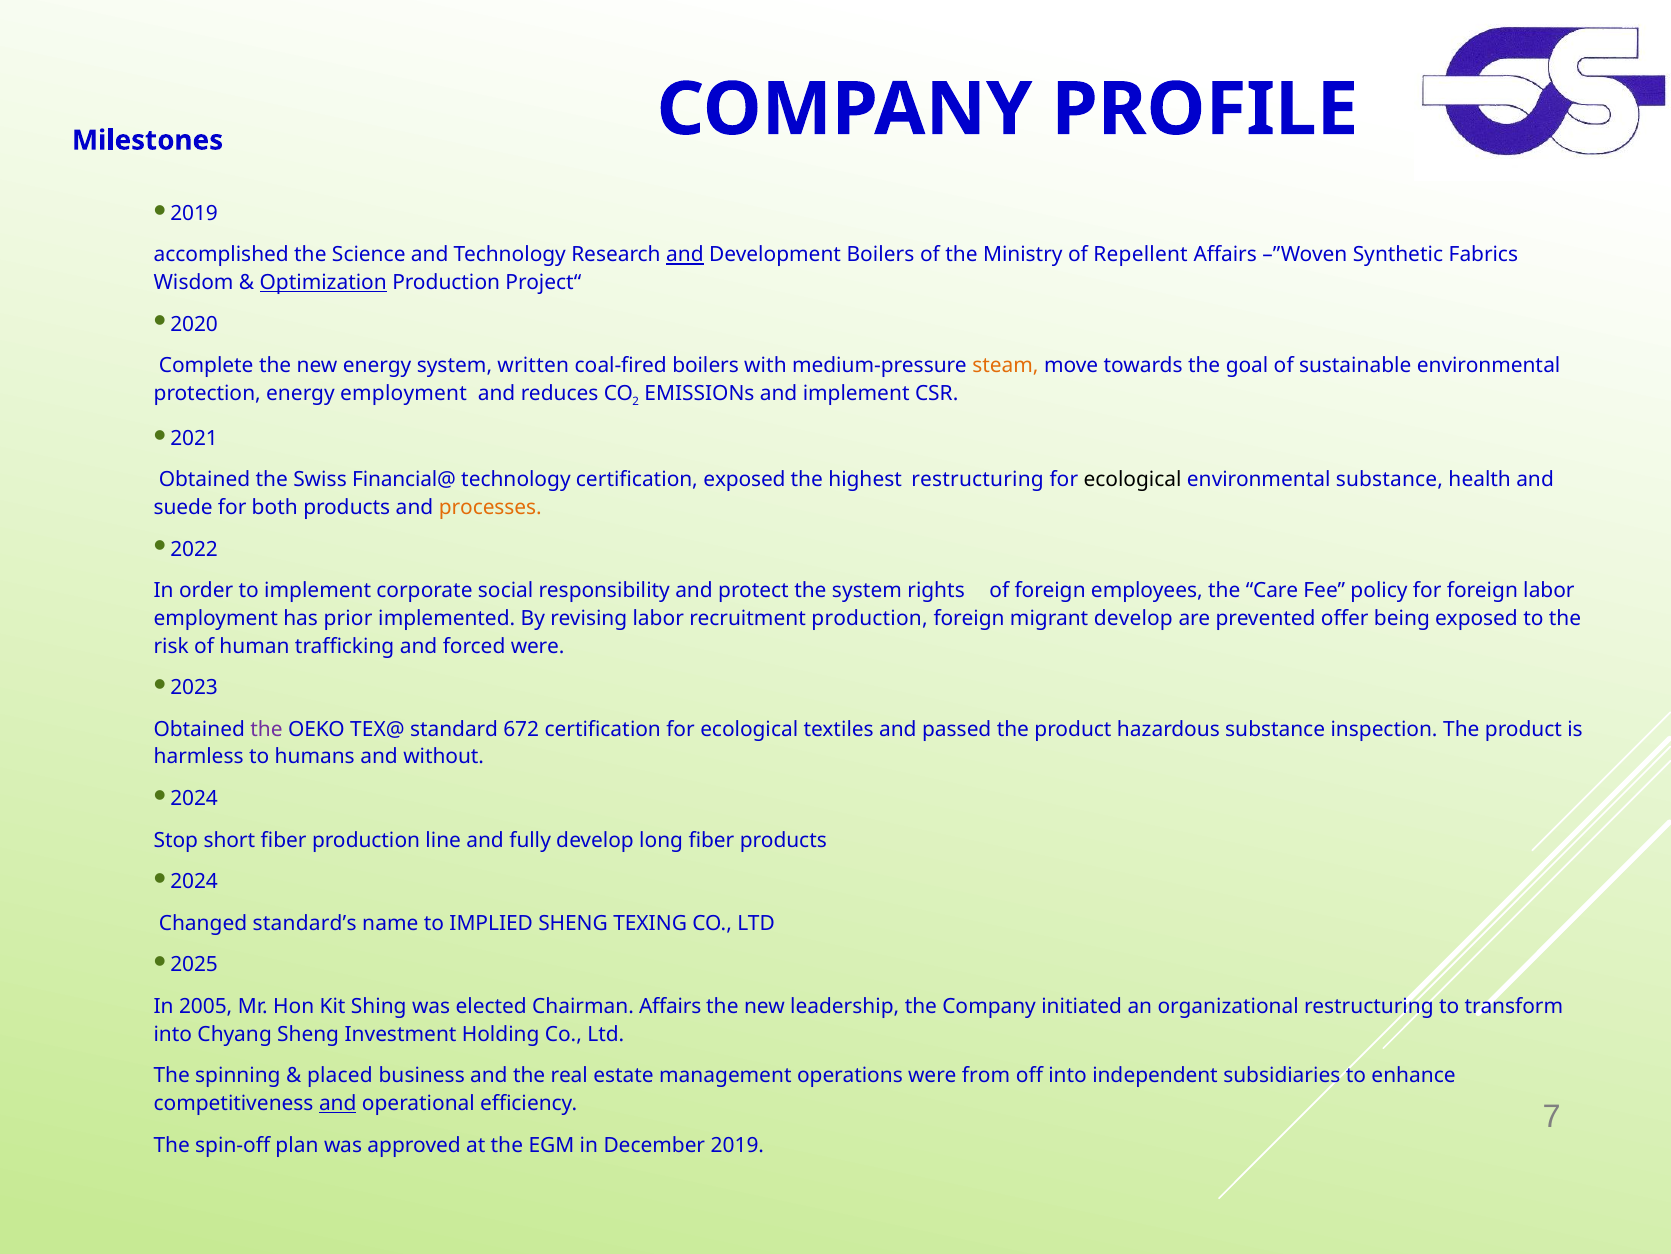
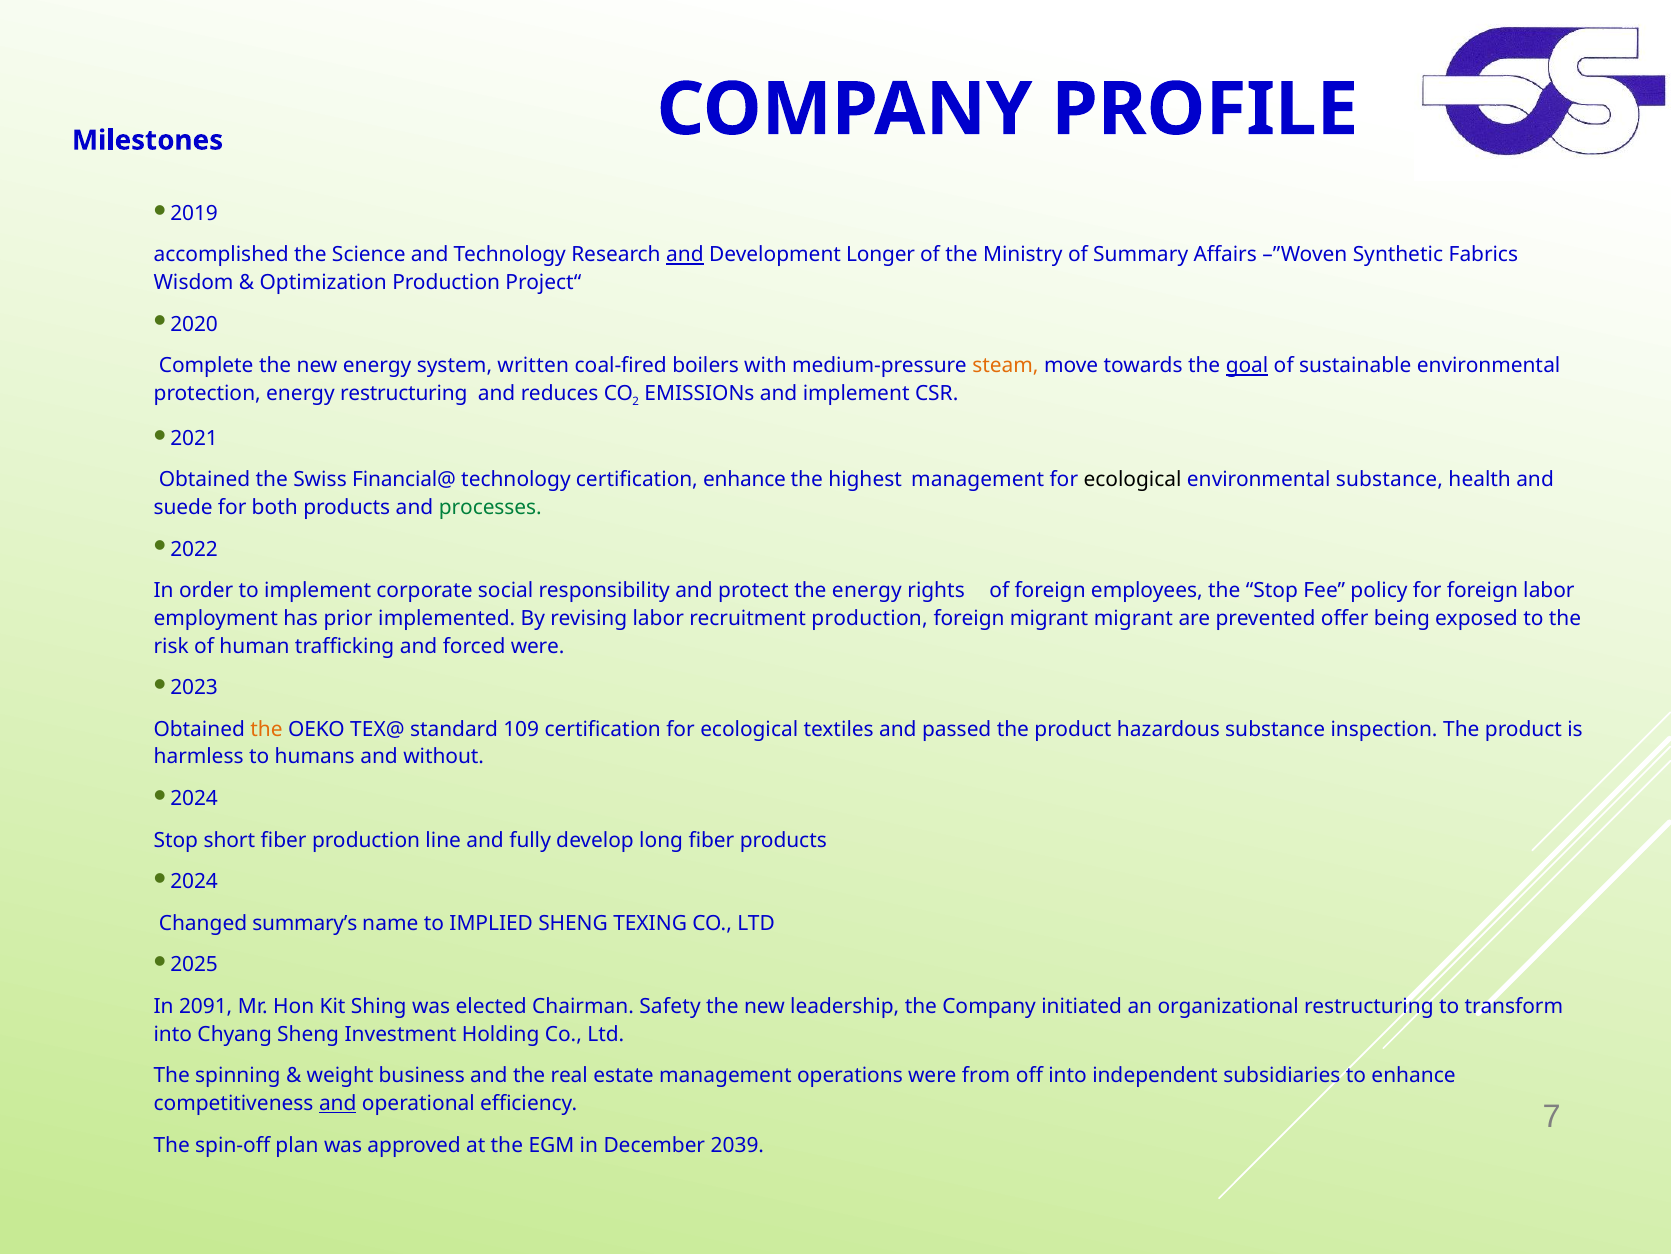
Development Boilers: Boilers -> Longer (881, 255)
Repellent: Repellent -> Summary (1141, 255)
Optimization underline: present -> none (323, 283)
goal underline: none -> present (1247, 366)
energy employment: employment -> restructuring (404, 394)
certification exposed: exposed -> enhance (744, 480)
highest restructuring: restructuring -> management (978, 480)
processes colour: orange -> green (490, 507)
the system: system -> energy (867, 591)
the Care: Care -> Stop (1272, 591)
migrant develop: develop -> migrant (1133, 618)
the colour: purple -> orange (267, 729)
672: 672 -> 109 (521, 729)
standard’s: standard’s -> summary’s (305, 923)
2005: 2005 -> 2091 (206, 1006)
Chairman Affairs: Affairs -> Safety (670, 1006)
placed: placed -> weight (340, 1075)
2019: 2019 -> 2039 (737, 1145)
